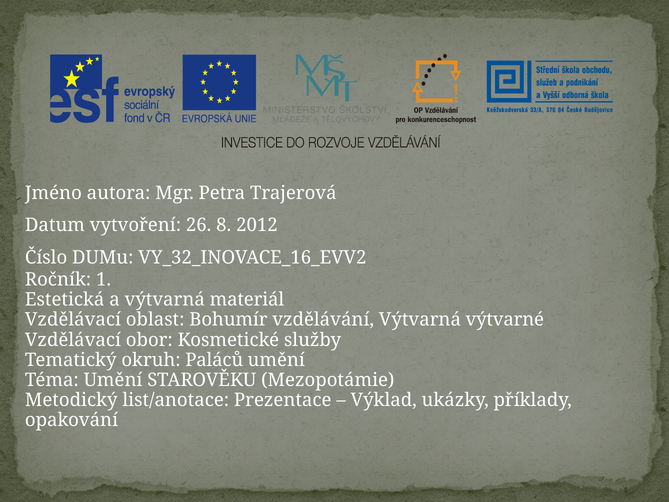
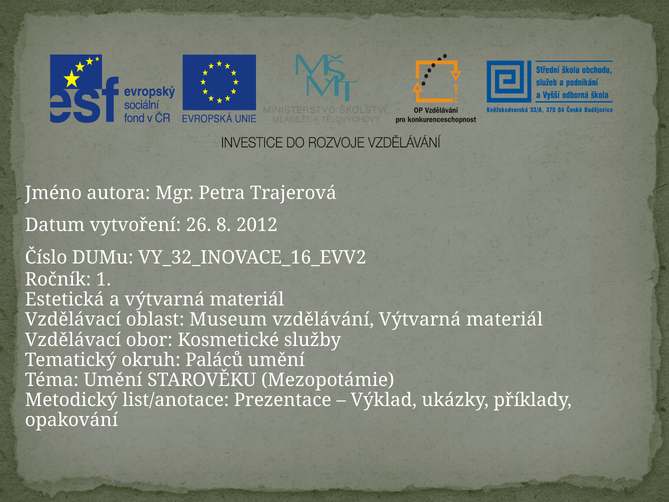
Bohumír: Bohumír -> Museum (228, 320)
vzdělávání Výtvarná výtvarné: výtvarné -> materiál (505, 320)
